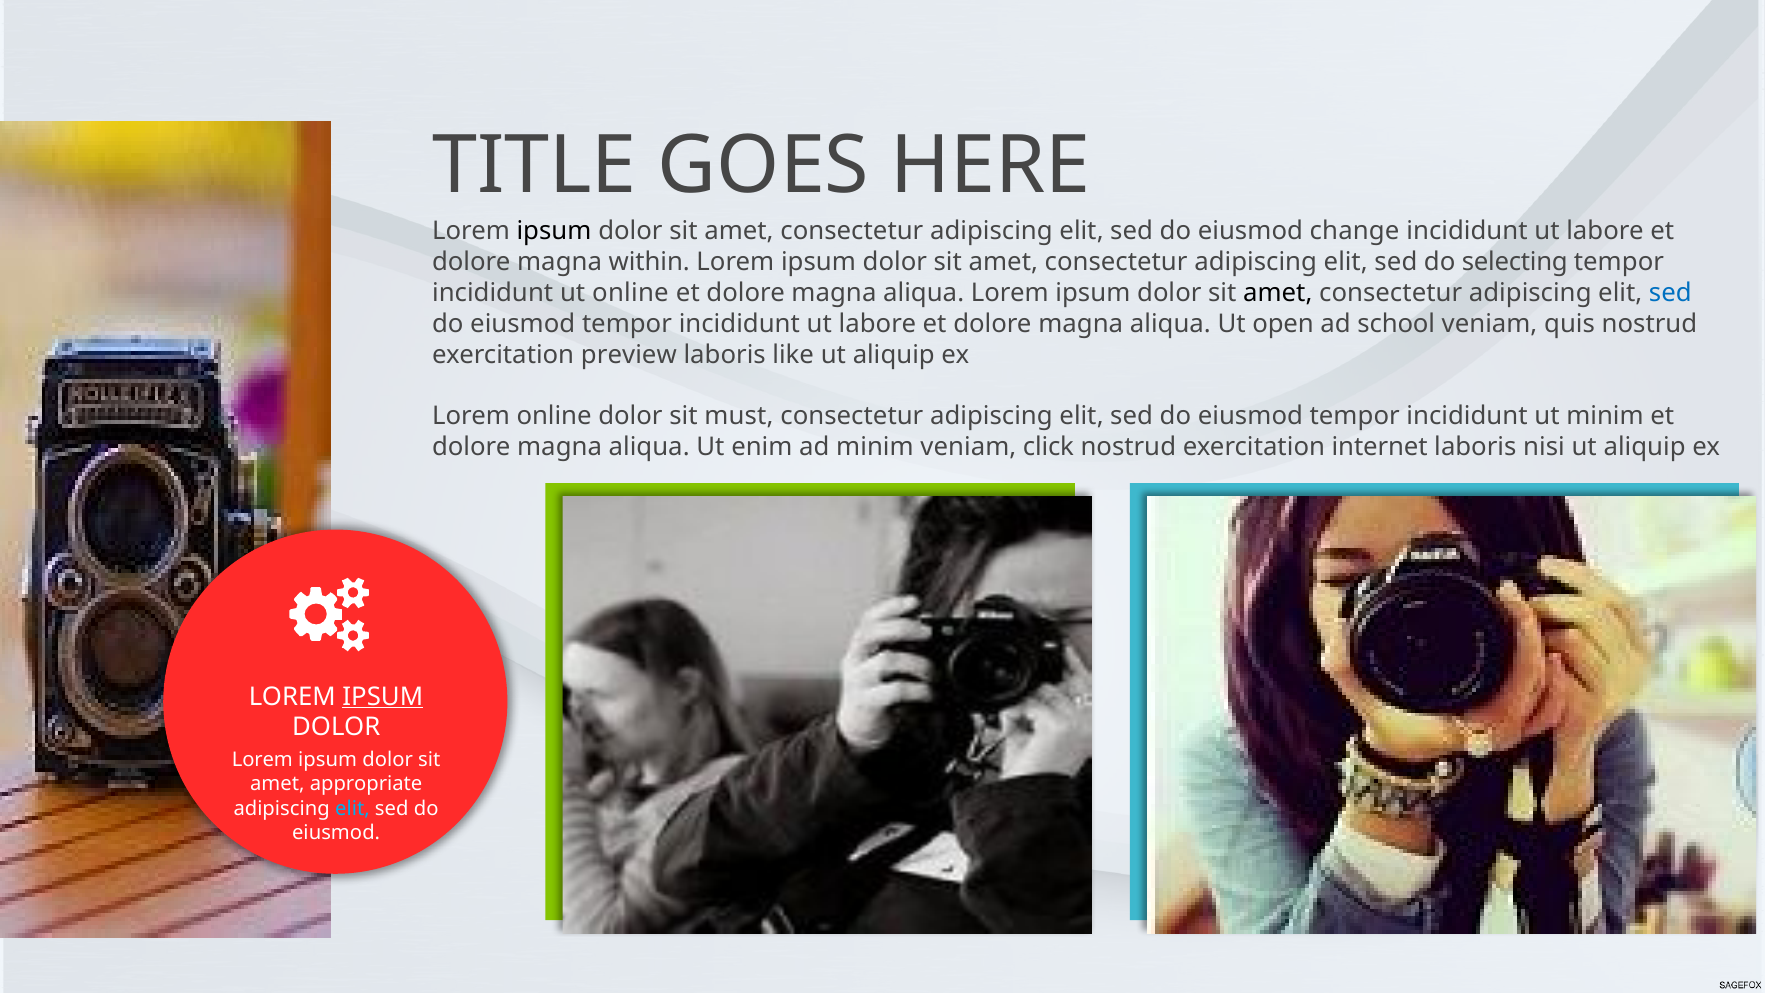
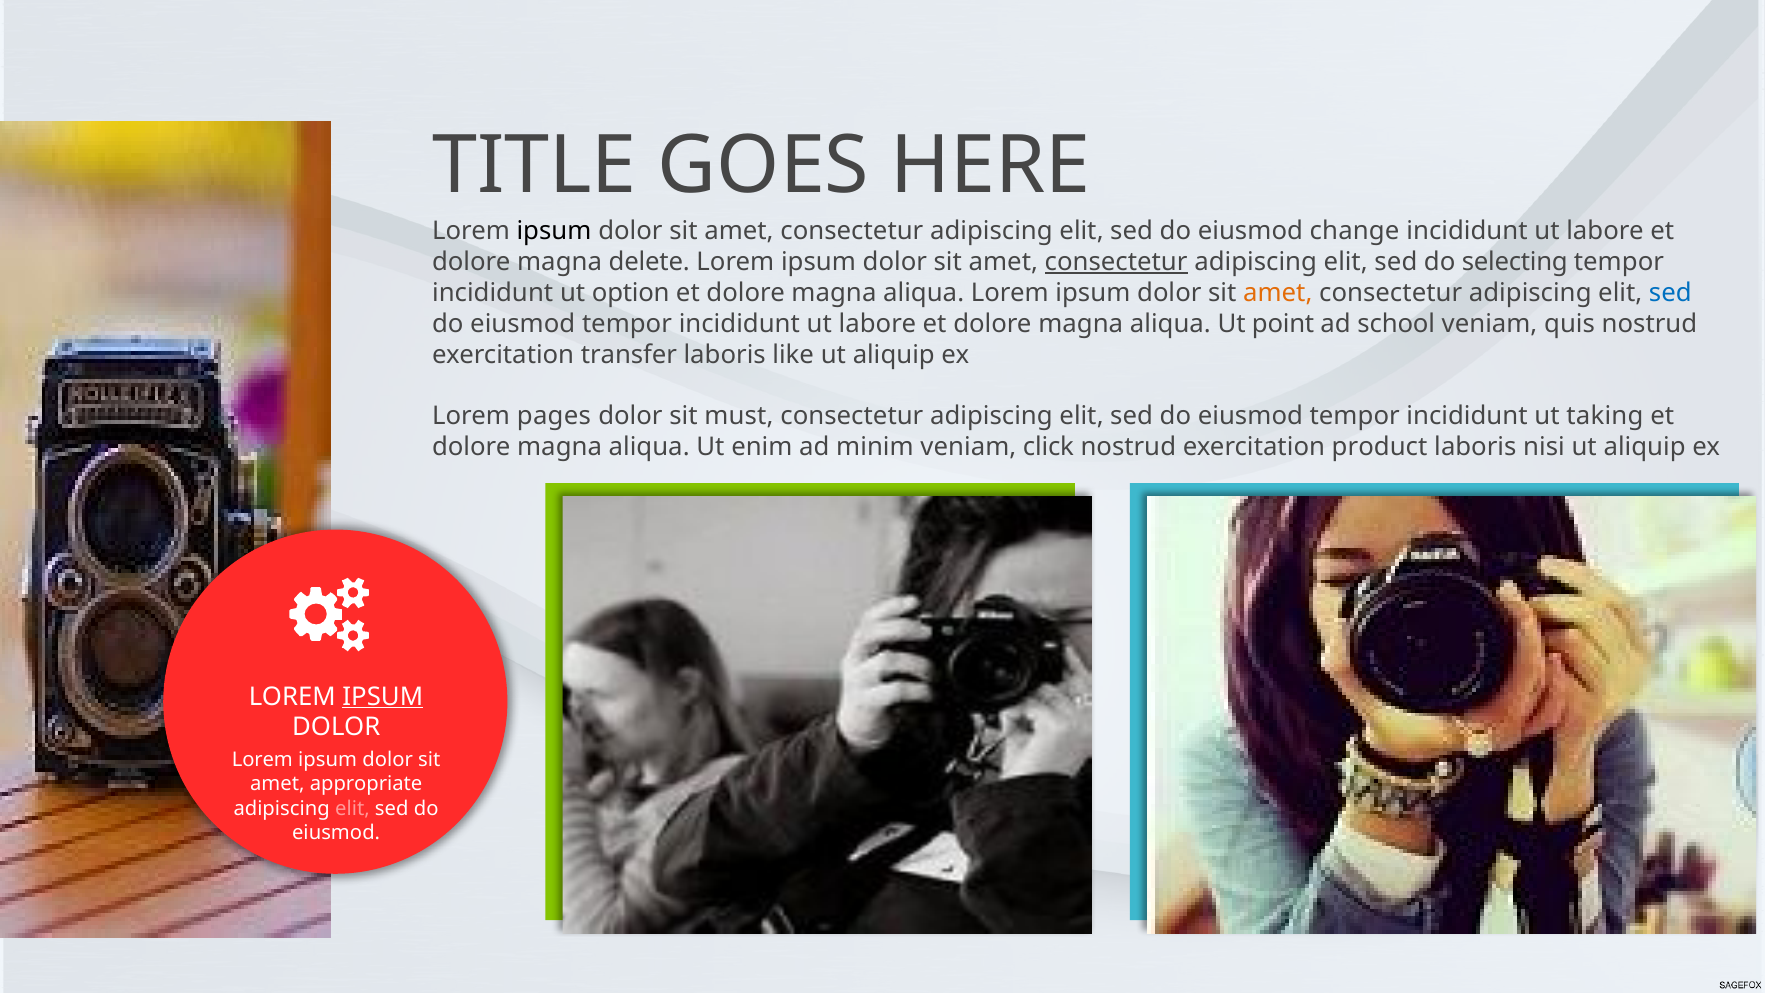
within: within -> delete (649, 262)
consectetur underline: none -> present (1116, 262)
ut online: online -> option (631, 293)
amet colour: black -> orange (1278, 293)
open: open -> point (1283, 324)
preview: preview -> transfer (629, 354)
Lorem online: online -> pages (554, 416)
ut minim: minim -> taking (1605, 416)
internet: internet -> product (1380, 447)
elit colour: light blue -> pink (352, 808)
